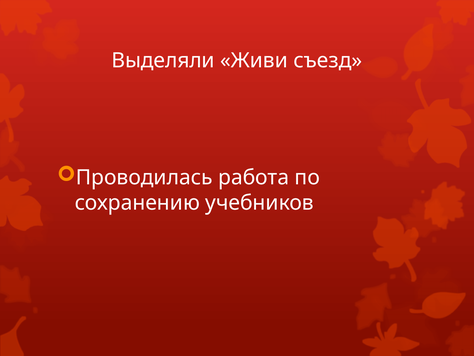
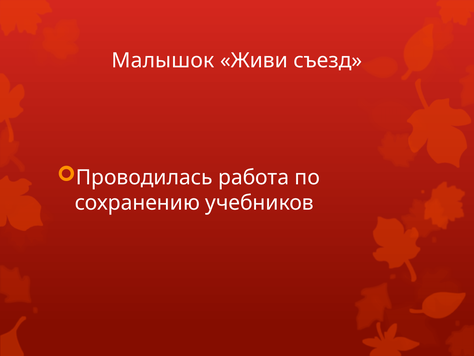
Выделяли: Выделяли -> Малышок (163, 60)
